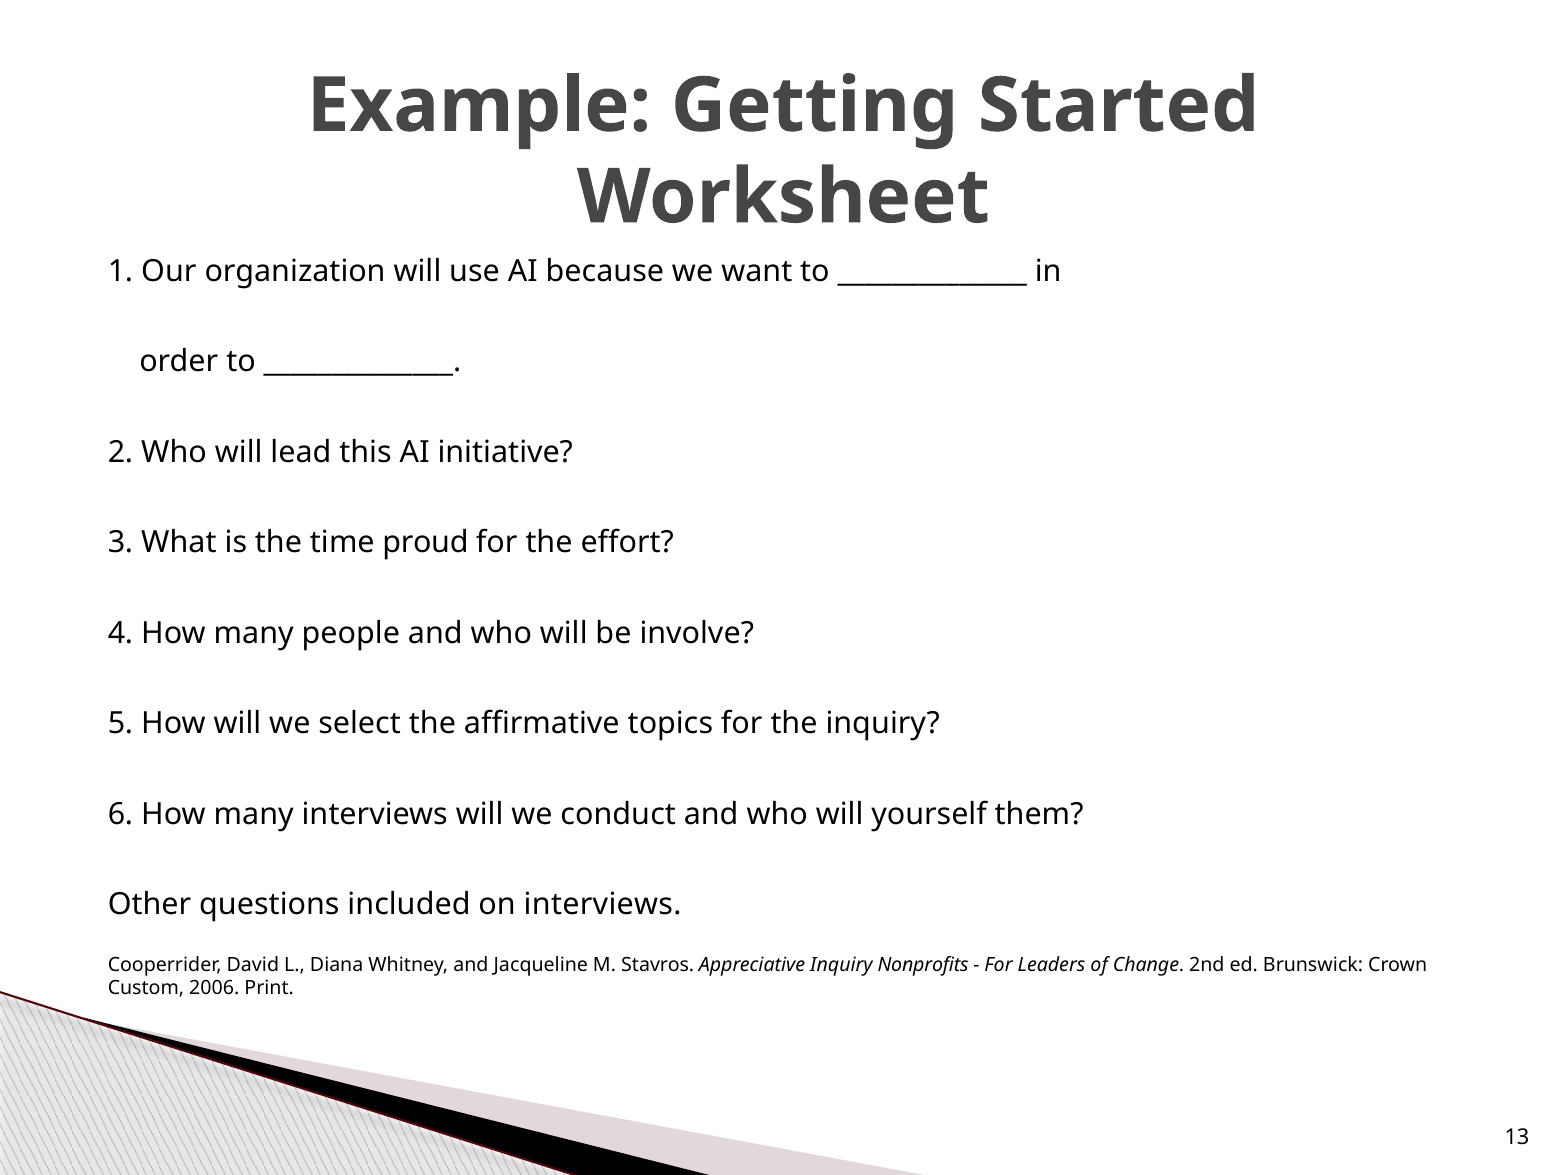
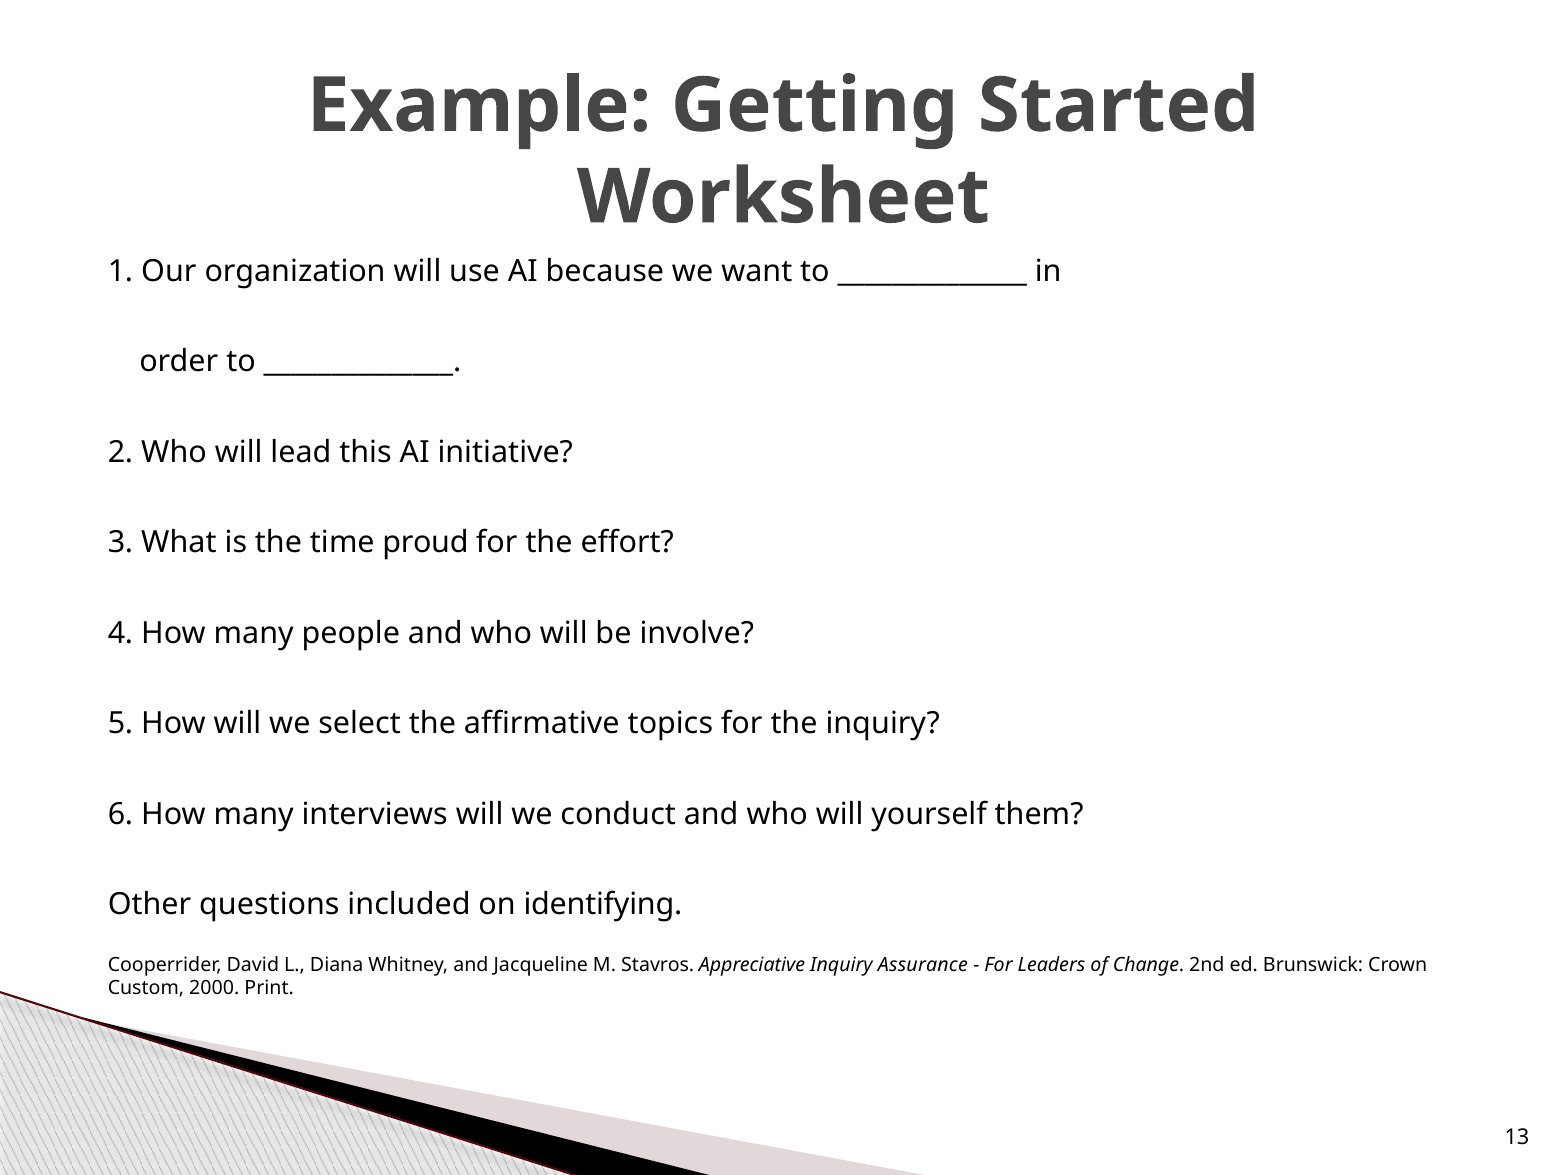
on interviews: interviews -> identifying (603, 905)
Nonprofits: Nonprofits -> Assurance (923, 965)
2006: 2006 -> 2000 (214, 988)
